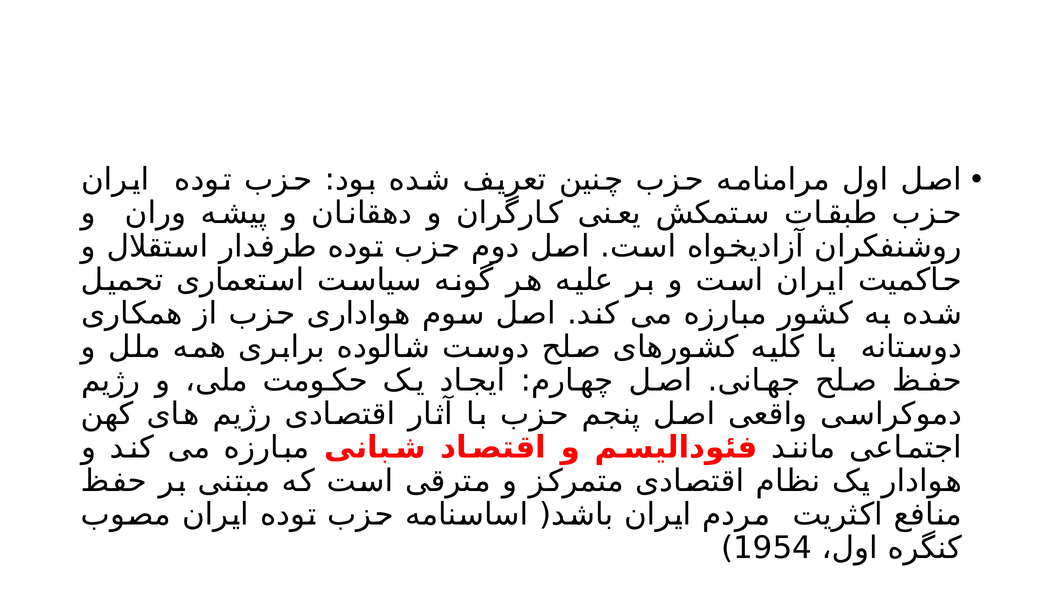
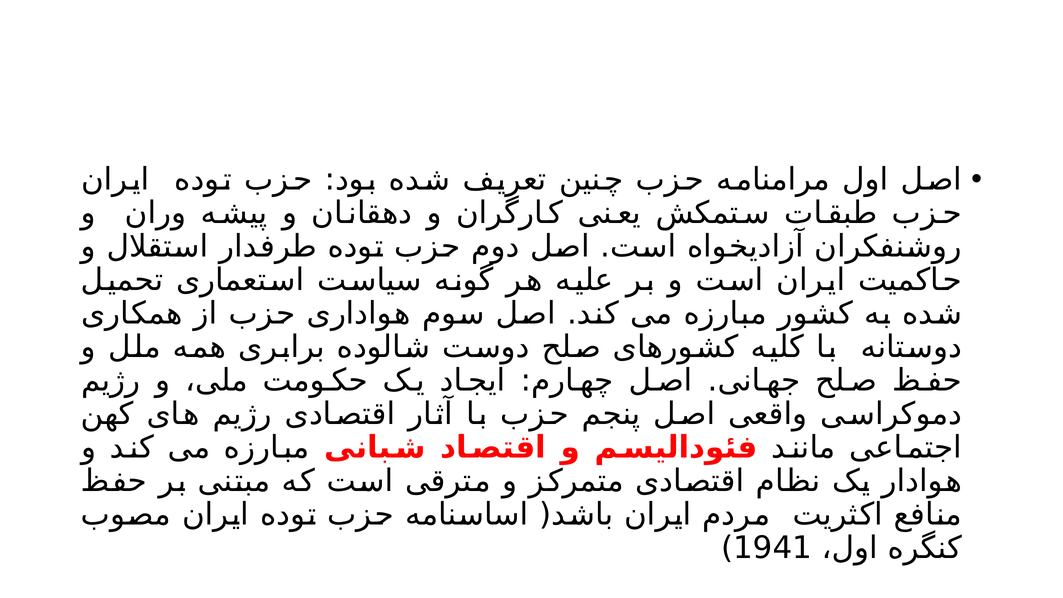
1954: 1954 -> 1941 (773, 548)
